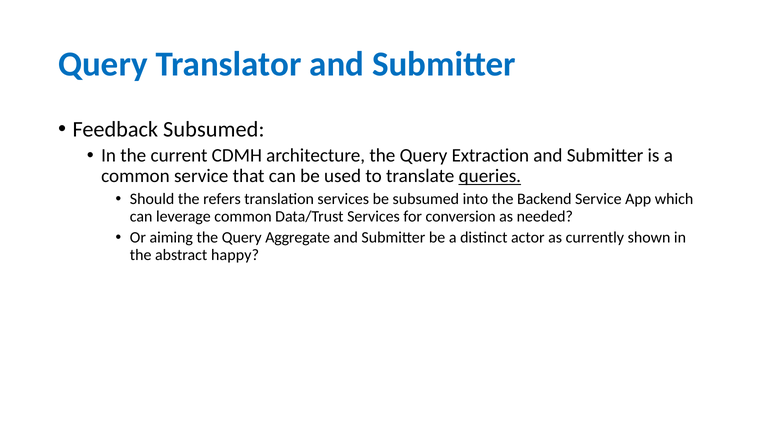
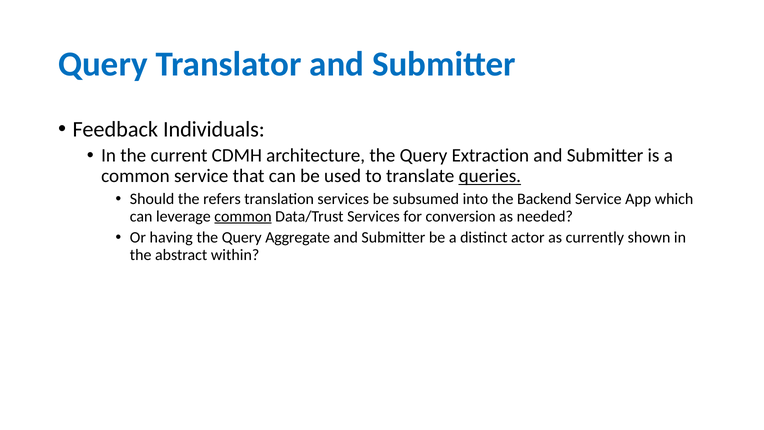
Feedback Subsumed: Subsumed -> Individuals (214, 129)
common underline: none -> present (243, 216)
aiming: aiming -> having (171, 237)
happy: happy -> within (235, 255)
